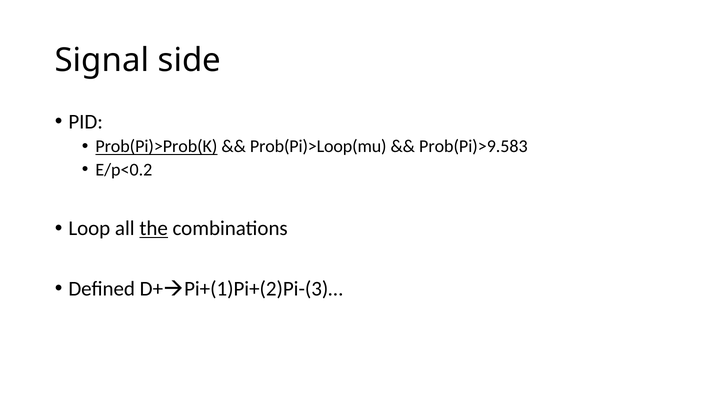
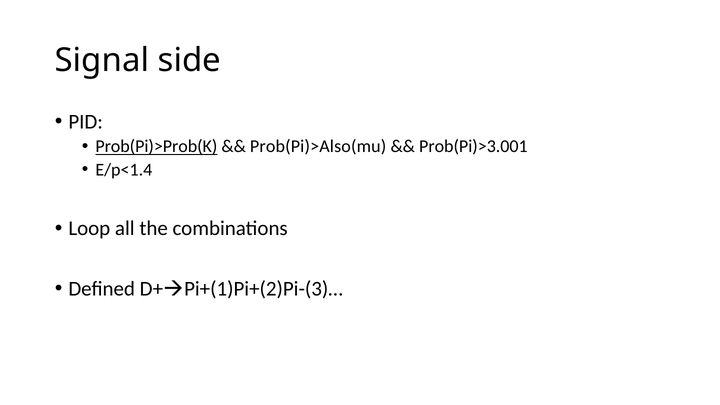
Prob(Pi)>Loop(mu: Prob(Pi)>Loop(mu -> Prob(Pi)>Also(mu (318, 147)
Prob(Pi)>9.583: Prob(Pi)>9.583 -> Prob(Pi)>3.001 (473, 147)
E/p<0.2: E/p<0.2 -> E/p<1.4 (124, 170)
the underline: present -> none (154, 228)
